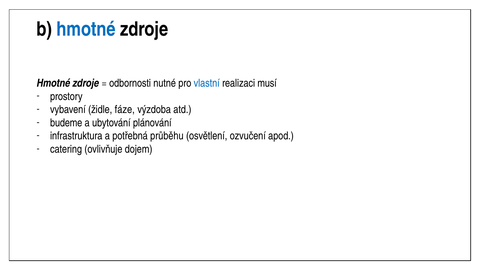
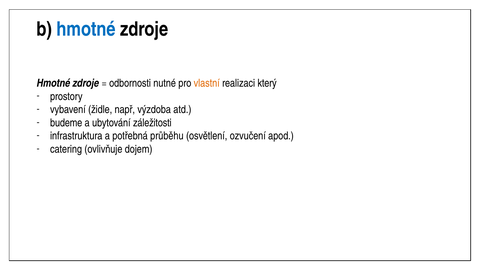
vlastní colour: blue -> orange (207, 83)
musí: musí -> který (267, 83)
fáze: fáze -> např (125, 110)
plánování: plánování -> záležitosti (152, 123)
